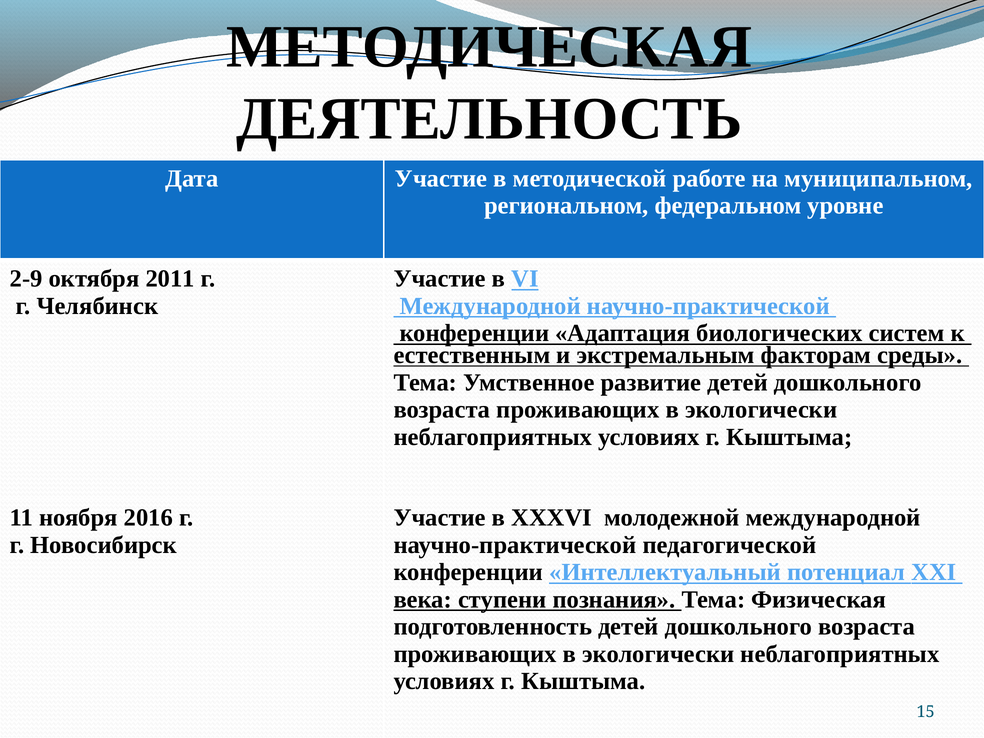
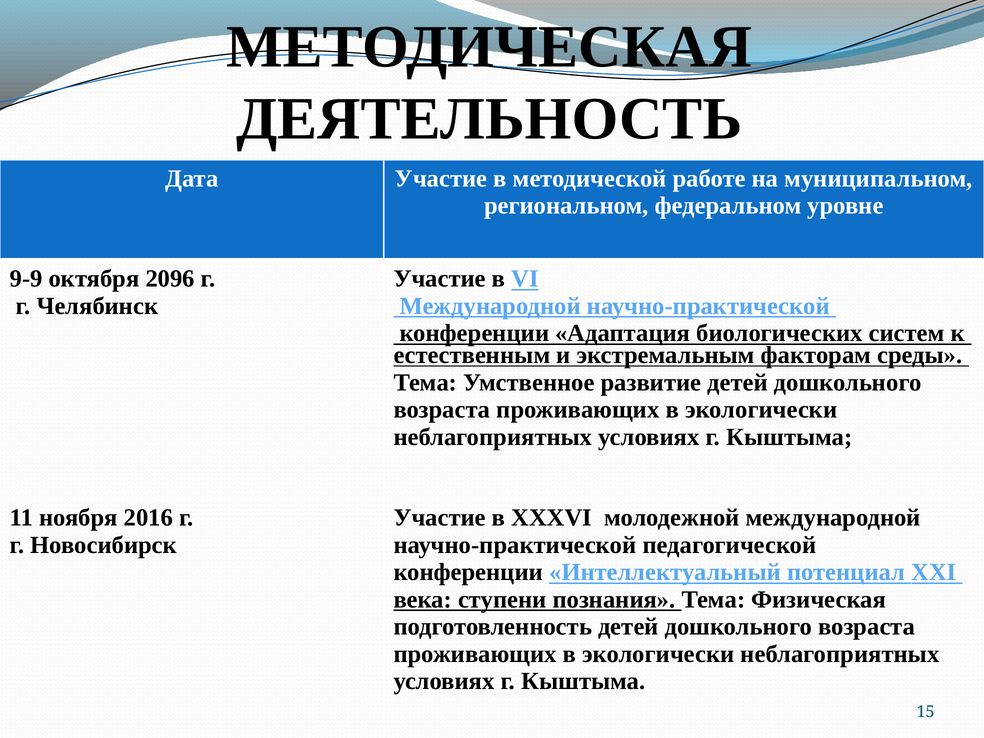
2-9: 2-9 -> 9-9 (26, 279)
2011: 2011 -> 2096 (170, 279)
